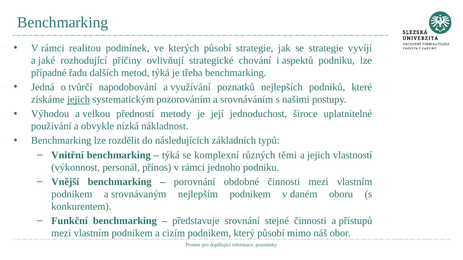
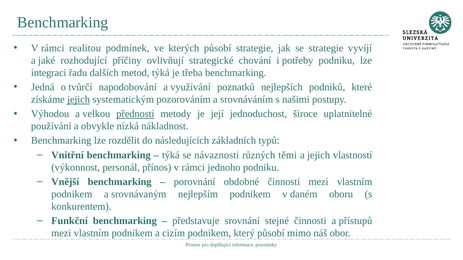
aspektů: aspektů -> potřeby (298, 61)
případné: případné -> integraci (49, 73)
předností underline: none -> present (135, 114)
komplexní: komplexní -> návaznosti (217, 155)
